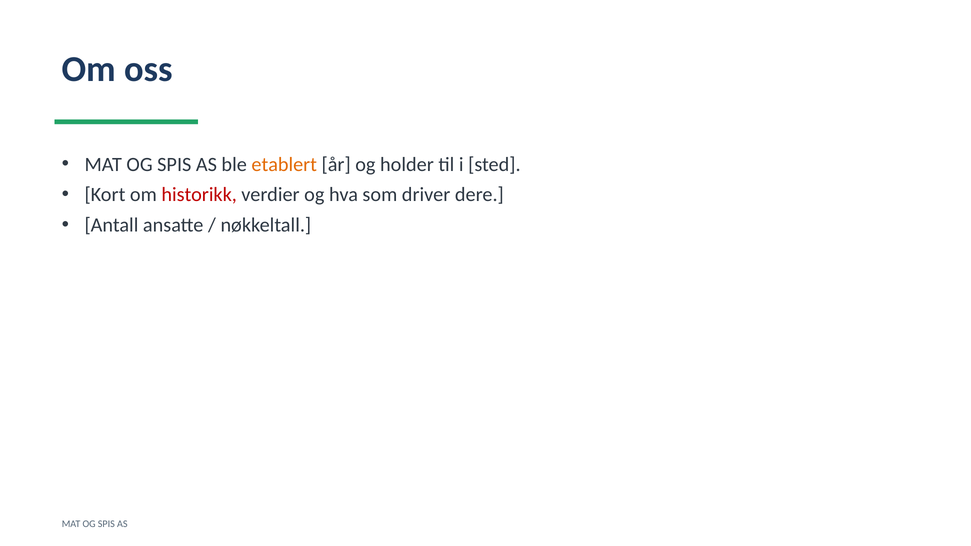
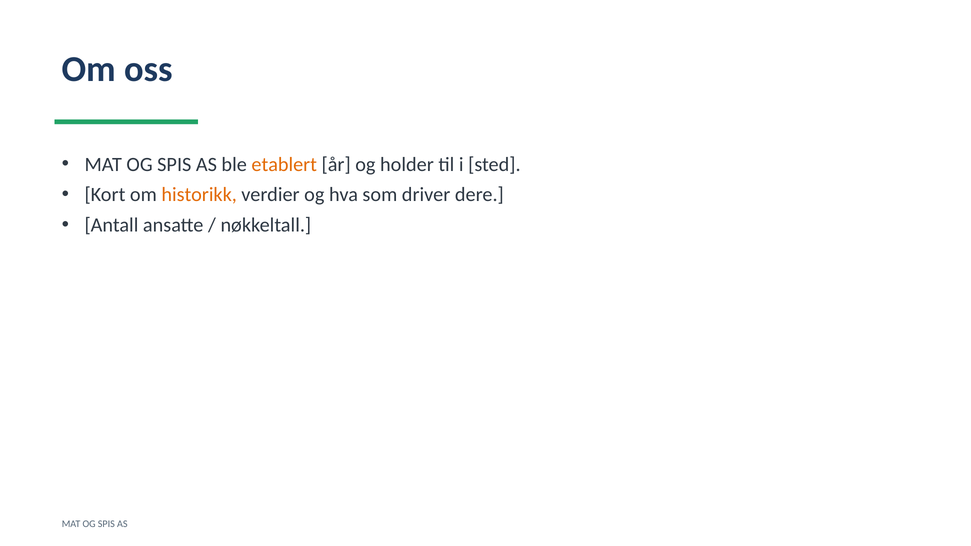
historikk colour: red -> orange (199, 195)
